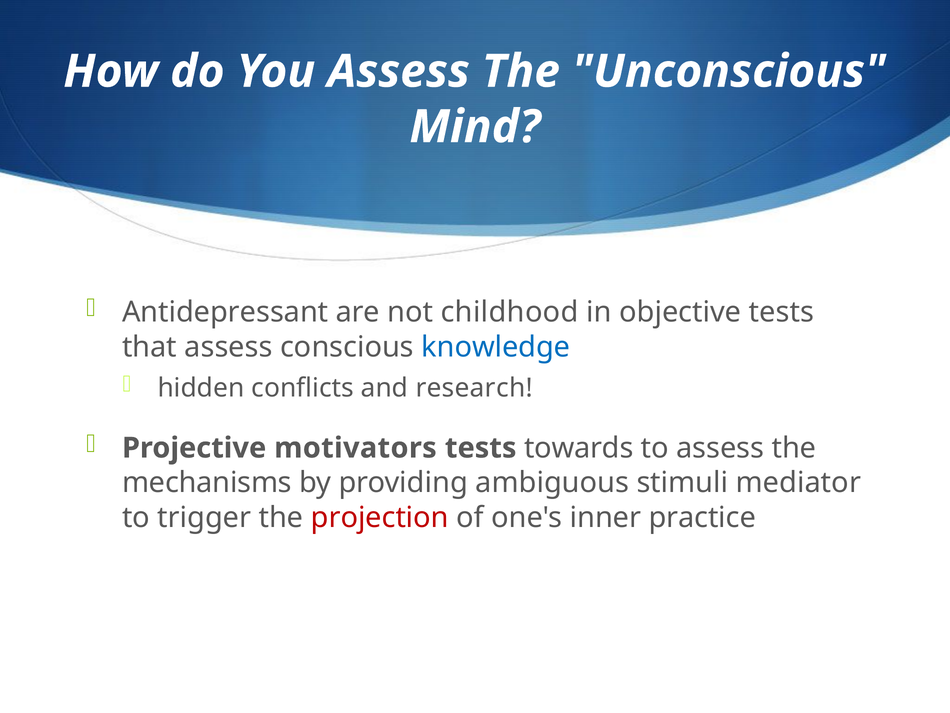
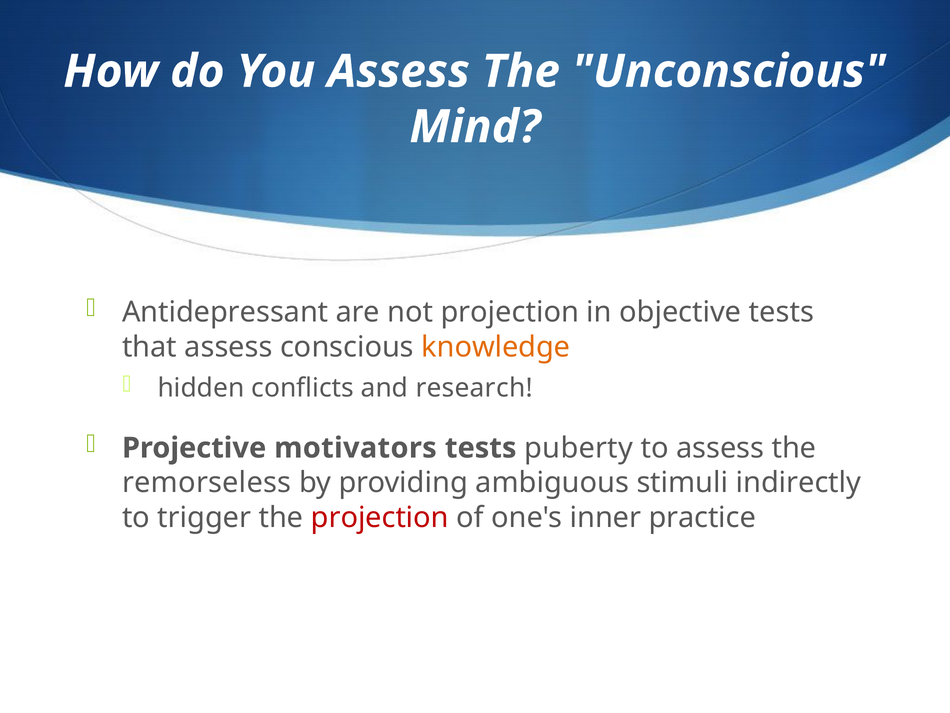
not childhood: childhood -> projection (510, 312)
knowledge colour: blue -> orange (496, 347)
towards: towards -> puberty (579, 448)
mechanisms: mechanisms -> remorseless (207, 482)
mediator: mediator -> indirectly (798, 482)
